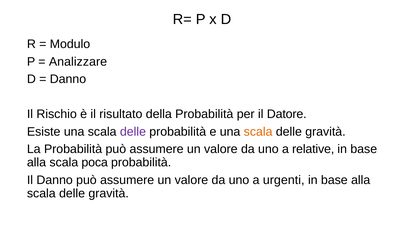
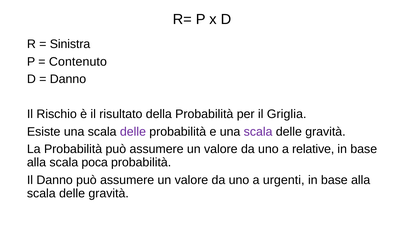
Modulo: Modulo -> Sinistra (70, 44)
Analizzare: Analizzare -> Contenuto (78, 62)
Datore: Datore -> Griglia (287, 114)
scala colour: orange -> purple (258, 132)
